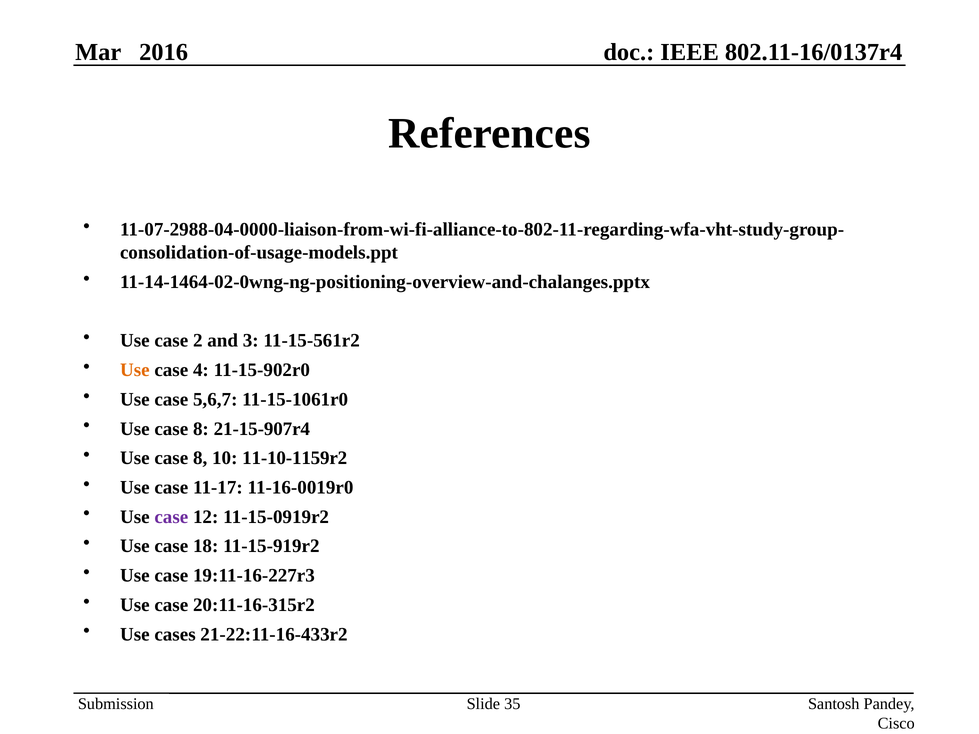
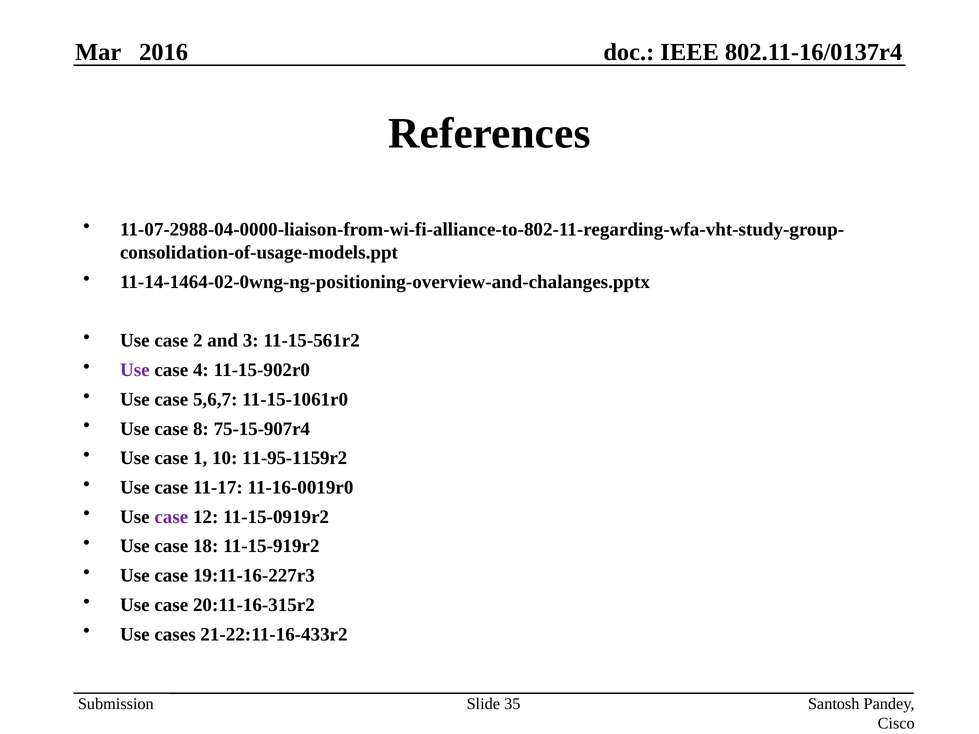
Use colour: orange -> purple (135, 370)
21-15-907r4: 21-15-907r4 -> 75-15-907r4 (262, 429)
8: 8 -> 1 (200, 458)
11-10-1159r2: 11-10-1159r2 -> 11-95-1159r2 (295, 458)
